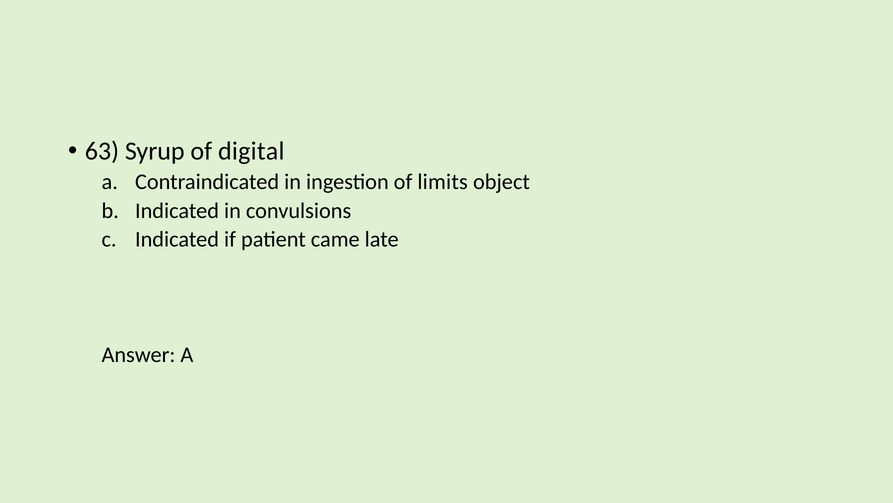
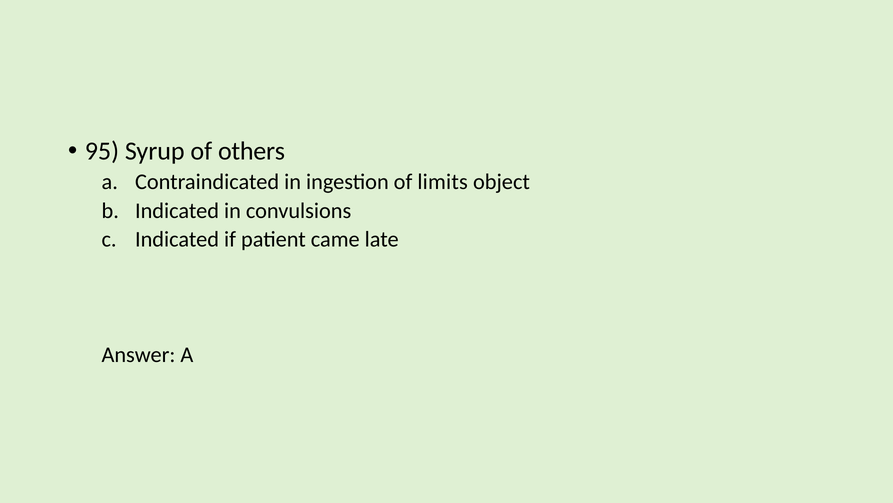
63: 63 -> 95 (102, 151)
digital: digital -> others (252, 151)
